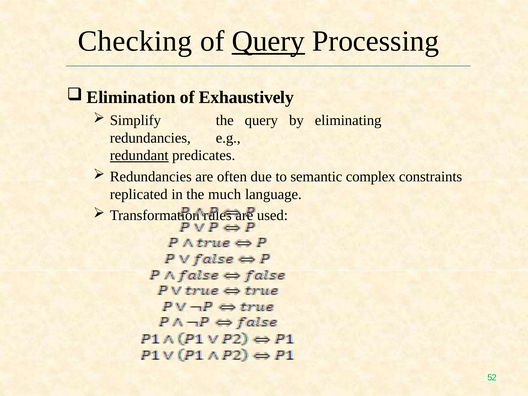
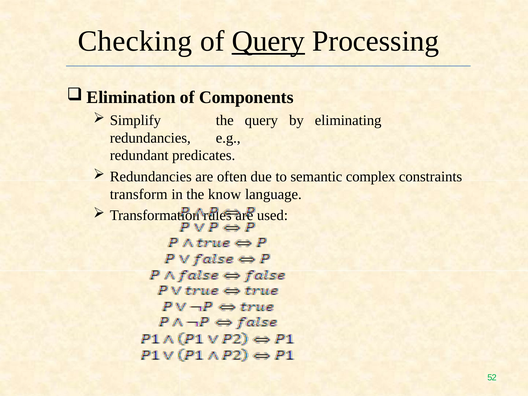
Exhaustively: Exhaustively -> Components (246, 97)
redundant underline: present -> none (139, 155)
replicated: replicated -> transform (139, 194)
much: much -> know (225, 194)
